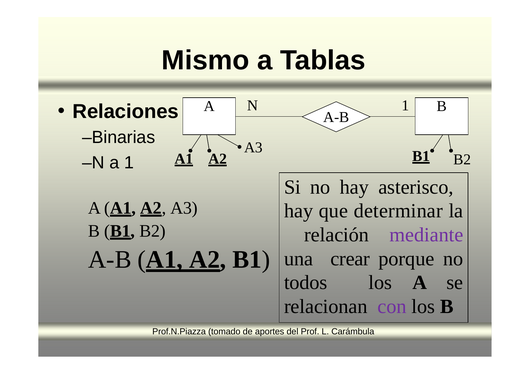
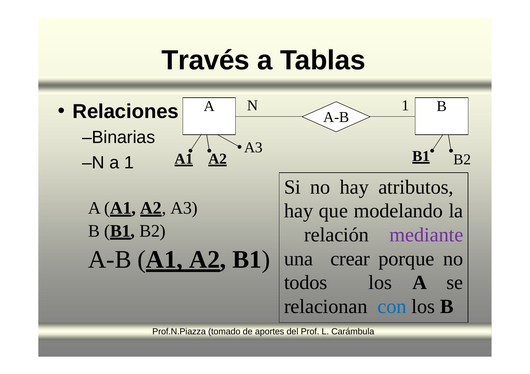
Mismo: Mismo -> Través (206, 60)
asterisco: asterisco -> atributos (416, 187)
determinar: determinar -> modelando (398, 211)
con colour: purple -> blue (392, 307)
